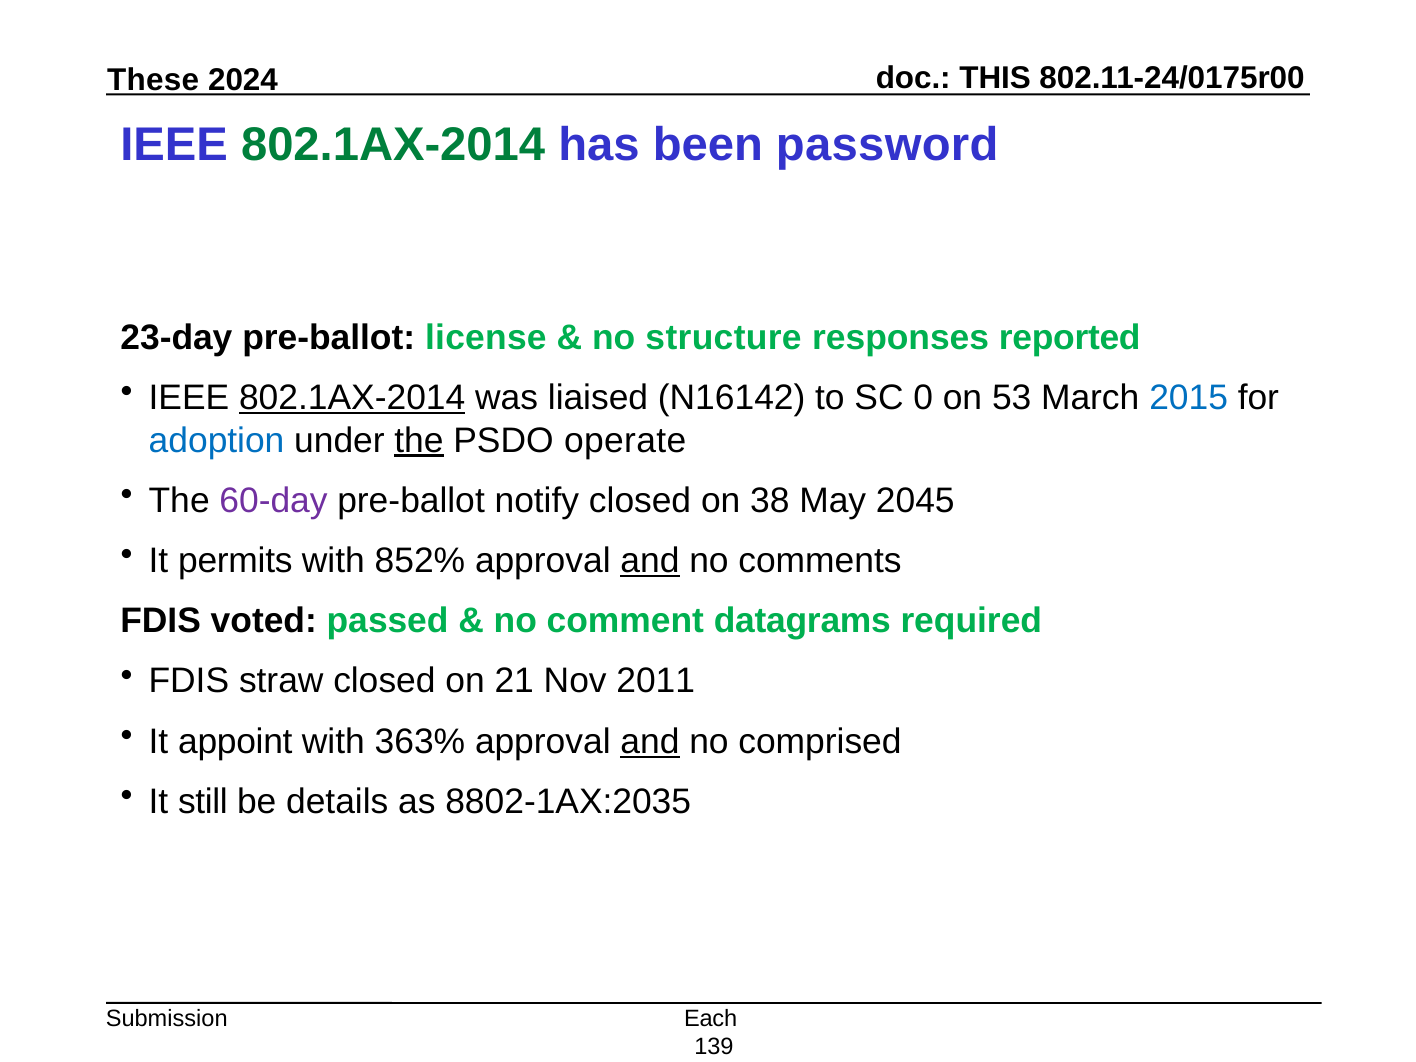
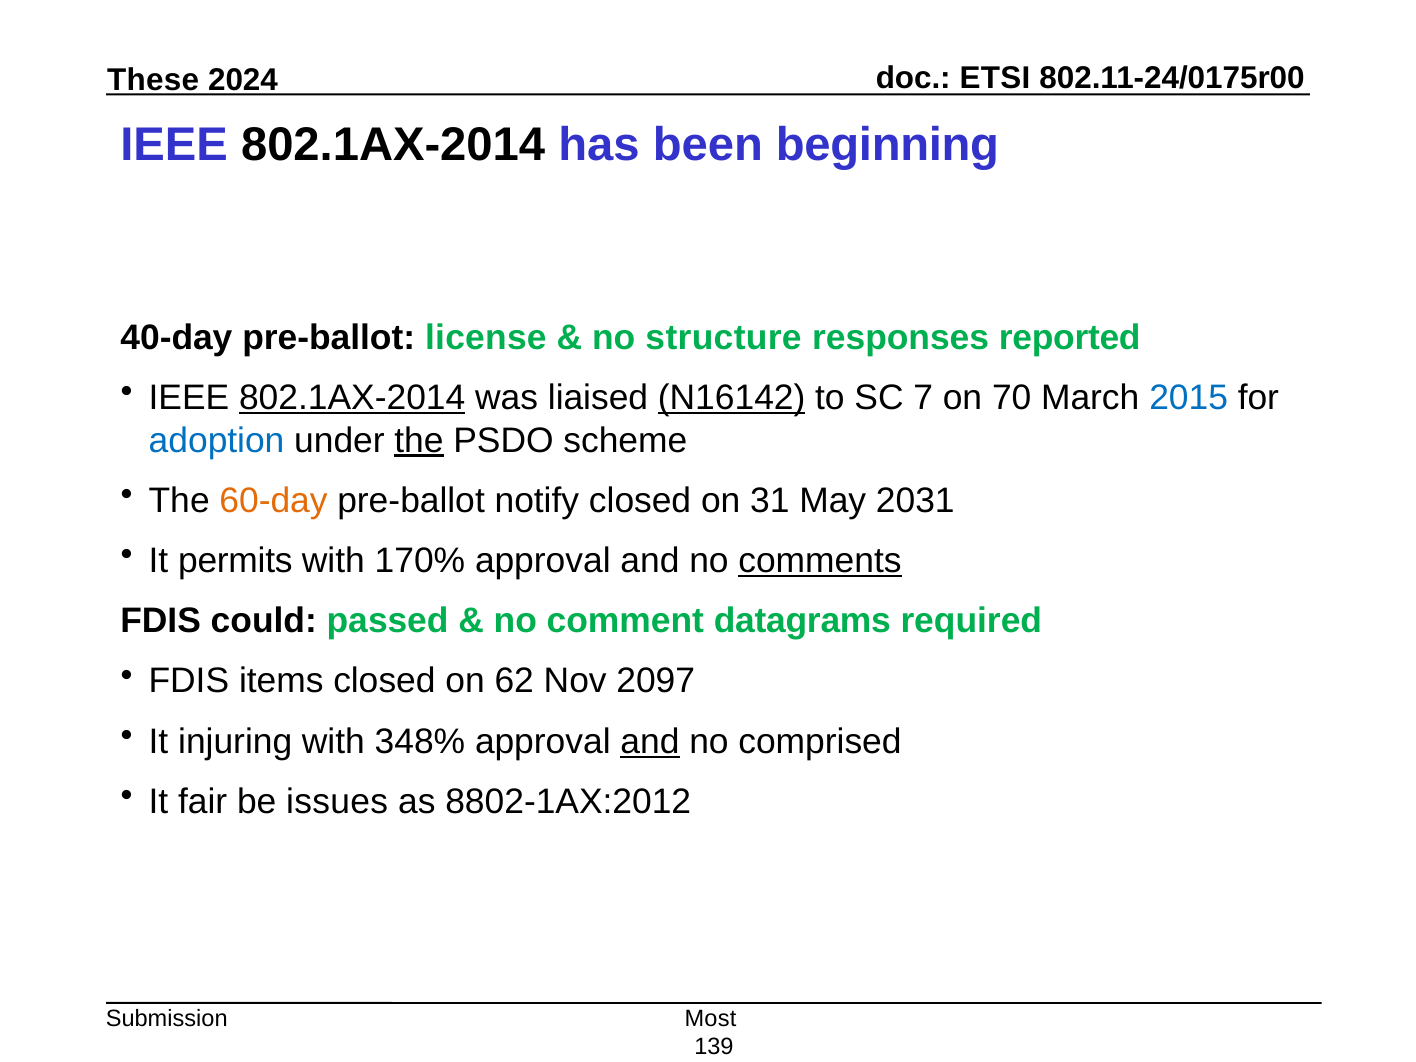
THIS: THIS -> ETSI (995, 78)
802.1AX-2014 colour: green -> black (393, 145)
password: password -> beginning (887, 145)
23-day: 23-day -> 40-day (176, 338)
N16142 underline: none -> present (732, 398)
0: 0 -> 7 (923, 398)
53: 53 -> 70 (1012, 398)
operate: operate -> scheme (625, 440)
60-day colour: purple -> orange (273, 501)
38: 38 -> 31 (770, 501)
2045: 2045 -> 2031 (915, 501)
852%: 852% -> 170% (420, 561)
and underline: present -> none (650, 561)
comments underline: none -> present (820, 561)
voted: voted -> could (264, 621)
straw: straw -> items (281, 681)
21: 21 -> 62 (514, 681)
2011: 2011 -> 2097 (656, 681)
appoint: appoint -> injuring (235, 741)
363%: 363% -> 348% (420, 741)
still: still -> fair (203, 802)
details: details -> issues (337, 802)
8802-1AX:2035: 8802-1AX:2035 -> 8802-1AX:2012 (568, 802)
Each: Each -> Most (710, 1019)
